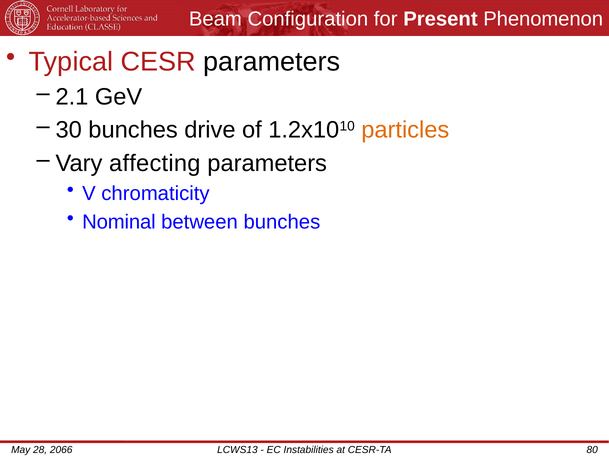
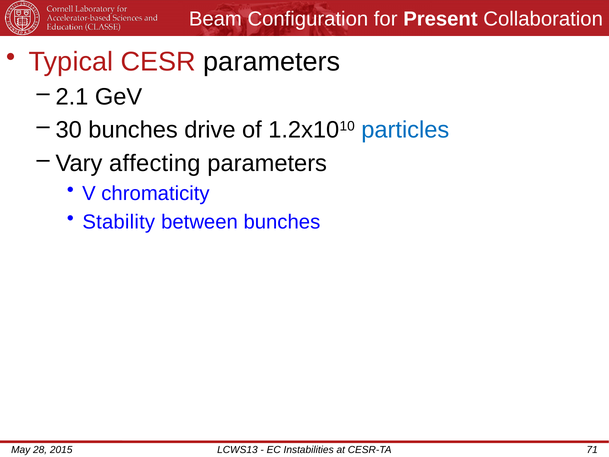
Phenomenon: Phenomenon -> Collaboration (543, 19)
particles colour: orange -> blue (405, 130)
Nominal: Nominal -> Stability (119, 222)
2066: 2066 -> 2015 (61, 450)
80: 80 -> 71 (592, 450)
